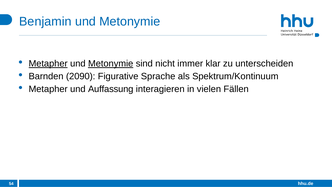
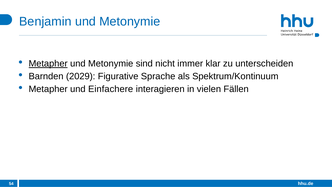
Metonymie underline: present -> none (111, 64)
2090: 2090 -> 2029 (81, 76)
Auffassung: Auffassung -> Einfachere (111, 89)
